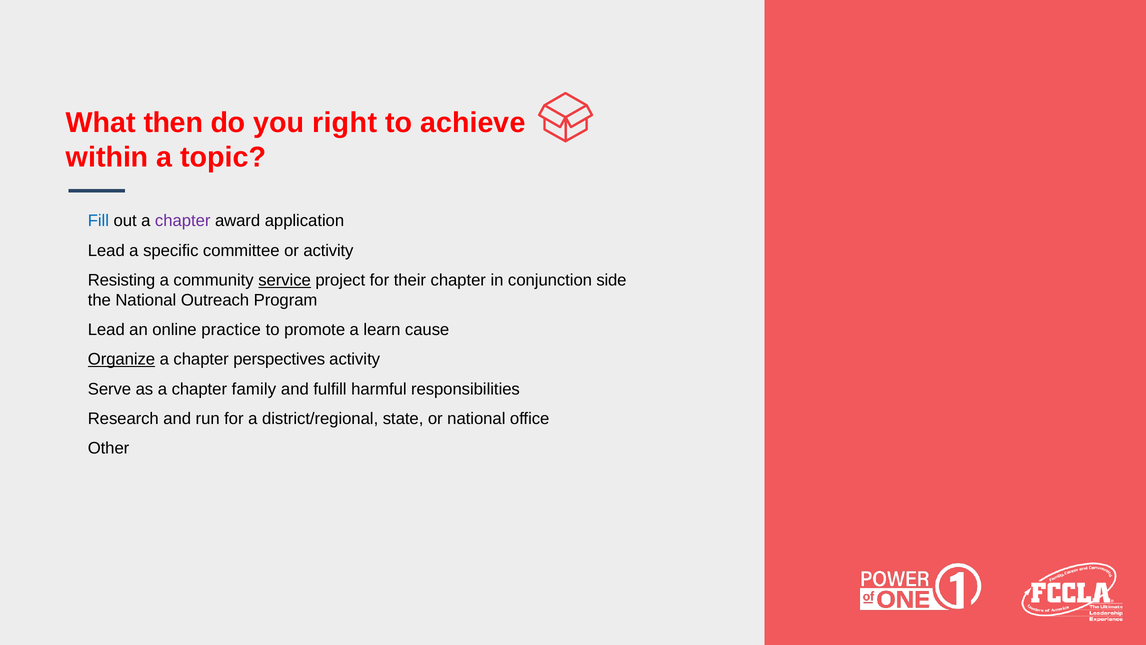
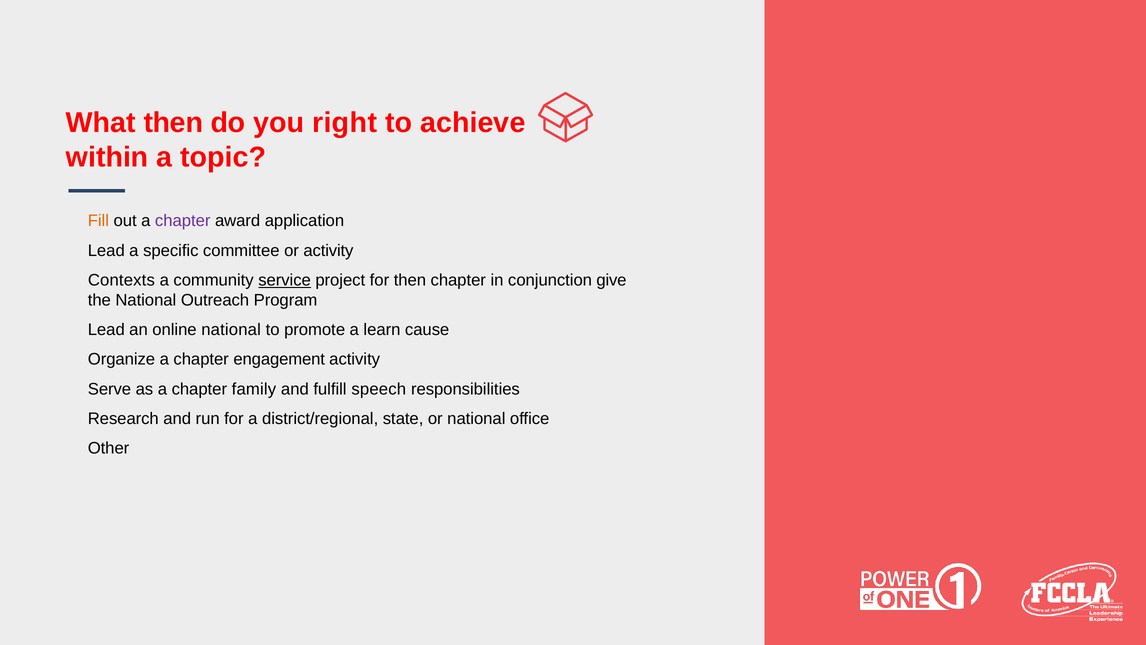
Fill colour: blue -> orange (98, 221)
Resisting: Resisting -> Contexts (121, 280)
for their: their -> then (410, 280)
side: side -> give (611, 280)
online practice: practice -> national (231, 330)
Organize underline: present -> none (121, 359)
perspectives: perspectives -> engagement (279, 359)
harmful: harmful -> speech (379, 389)
